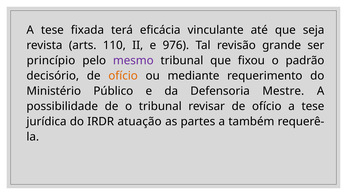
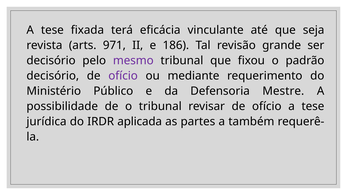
110: 110 -> 971 (114, 45)
976: 976 -> 186 (176, 45)
princípio: princípio -> decisório (51, 61)
ofício colour: orange -> purple (123, 76)
atuação: atuação -> aplicada (140, 122)
